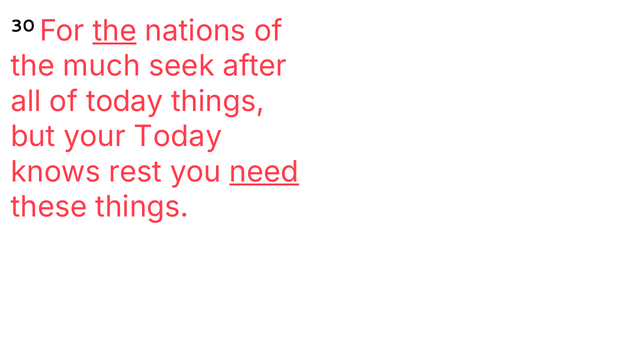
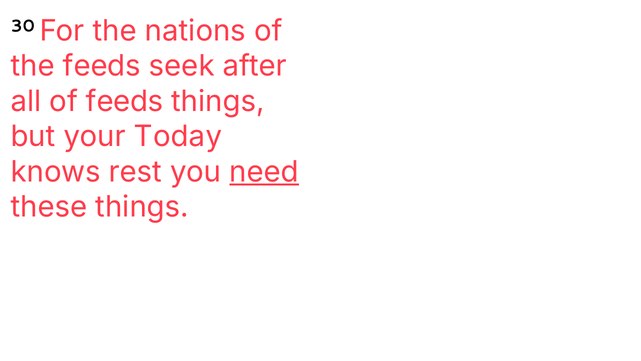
the underline: present -> none (115, 31)
the much: much -> feeds (102, 66)
of today: today -> feeds (125, 101)
